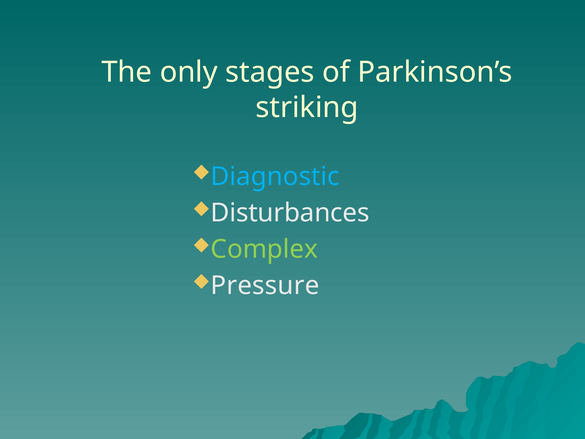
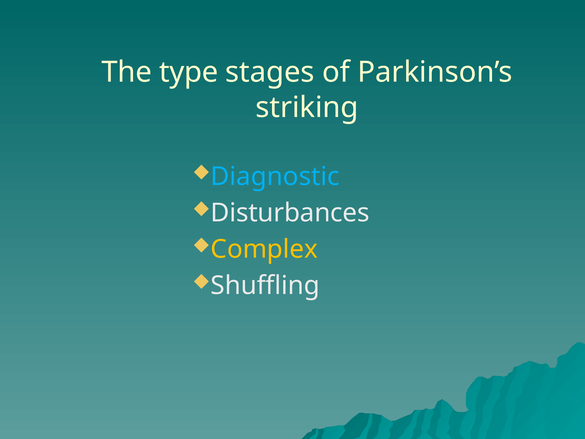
only: only -> type (189, 72)
Complex colour: light green -> yellow (264, 249)
Pressure: Pressure -> Shuffling (265, 286)
